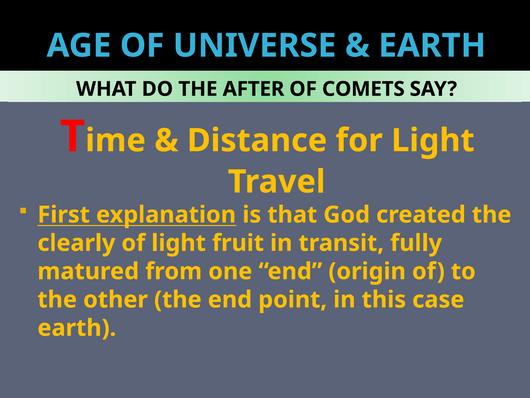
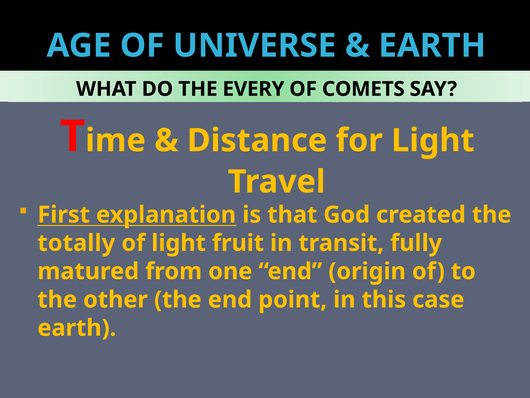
AFTER: AFTER -> EVERY (254, 89)
clearly: clearly -> totally (76, 243)
